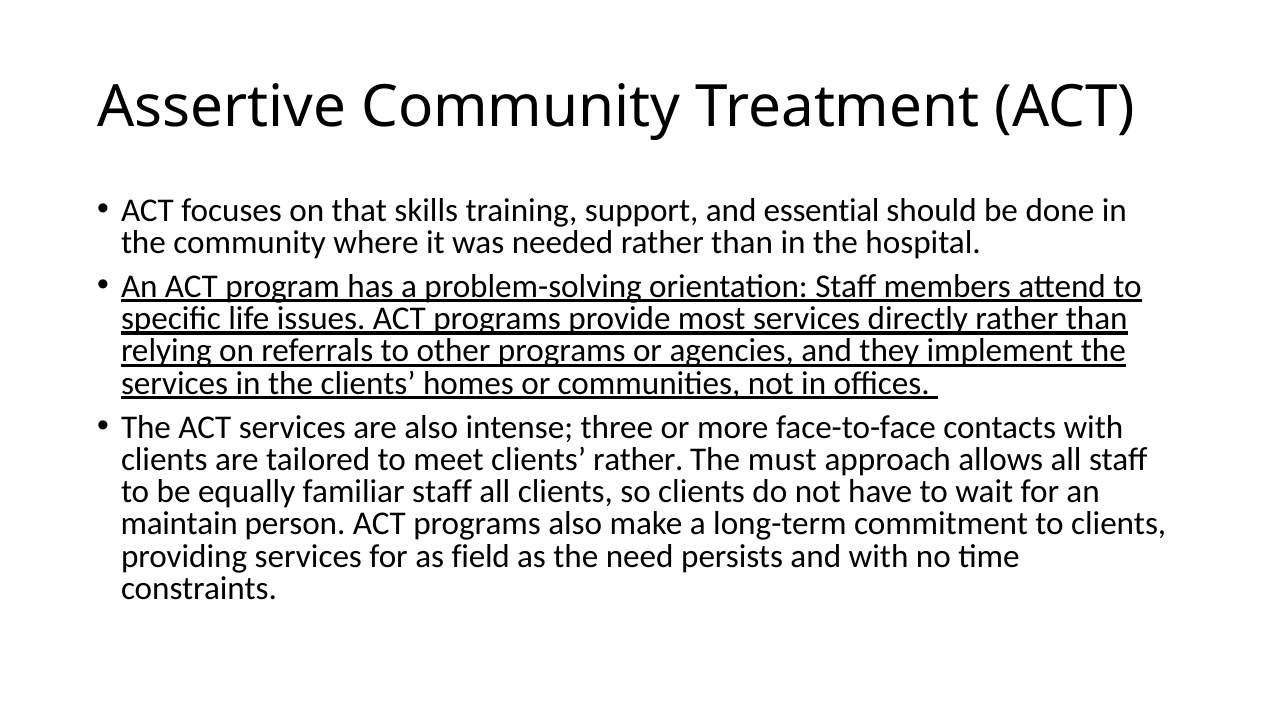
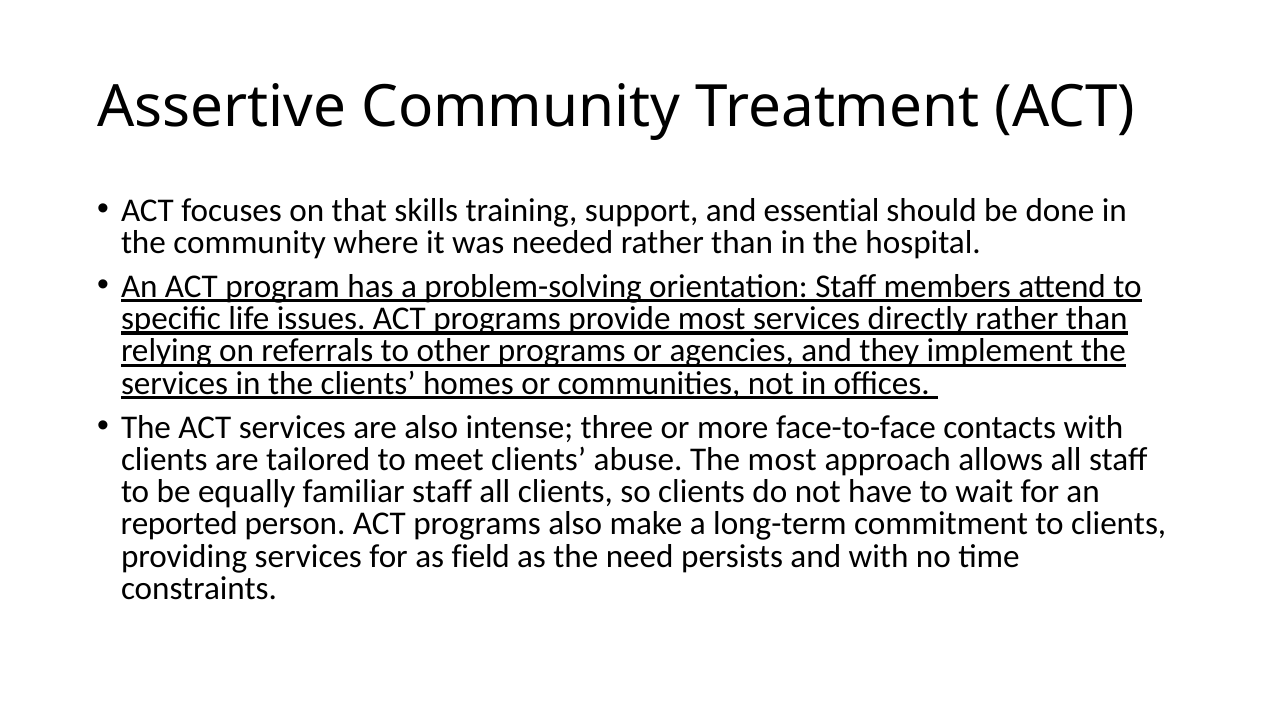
clients rather: rather -> abuse (638, 460)
The must: must -> most (782, 460)
maintain: maintain -> reported (179, 524)
